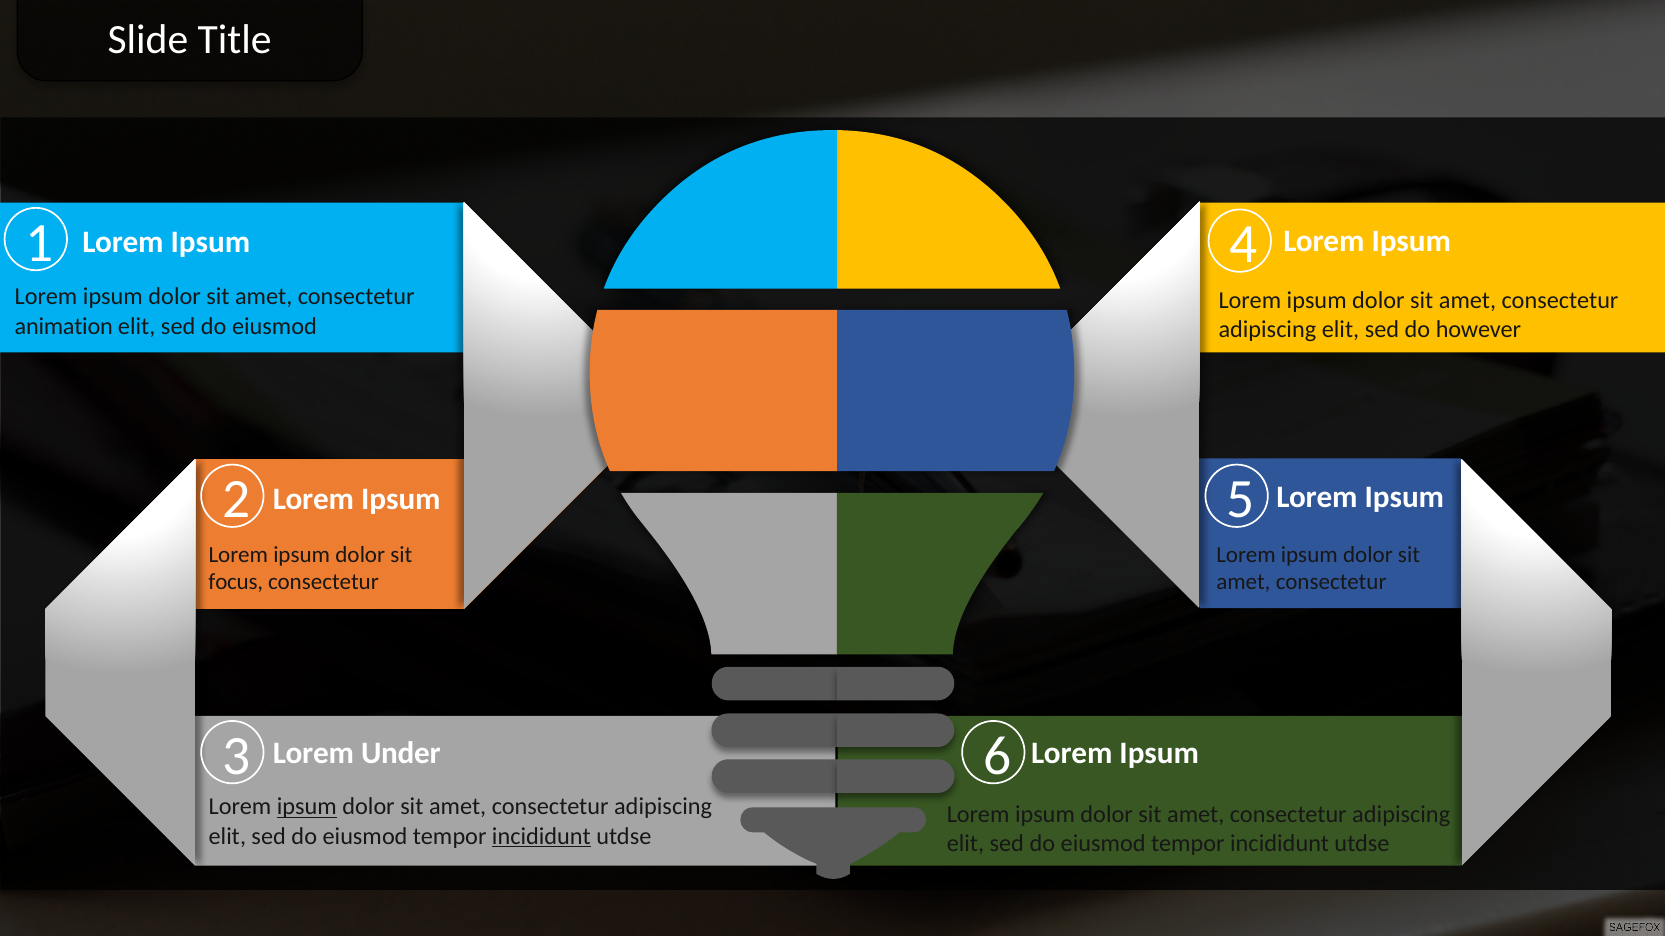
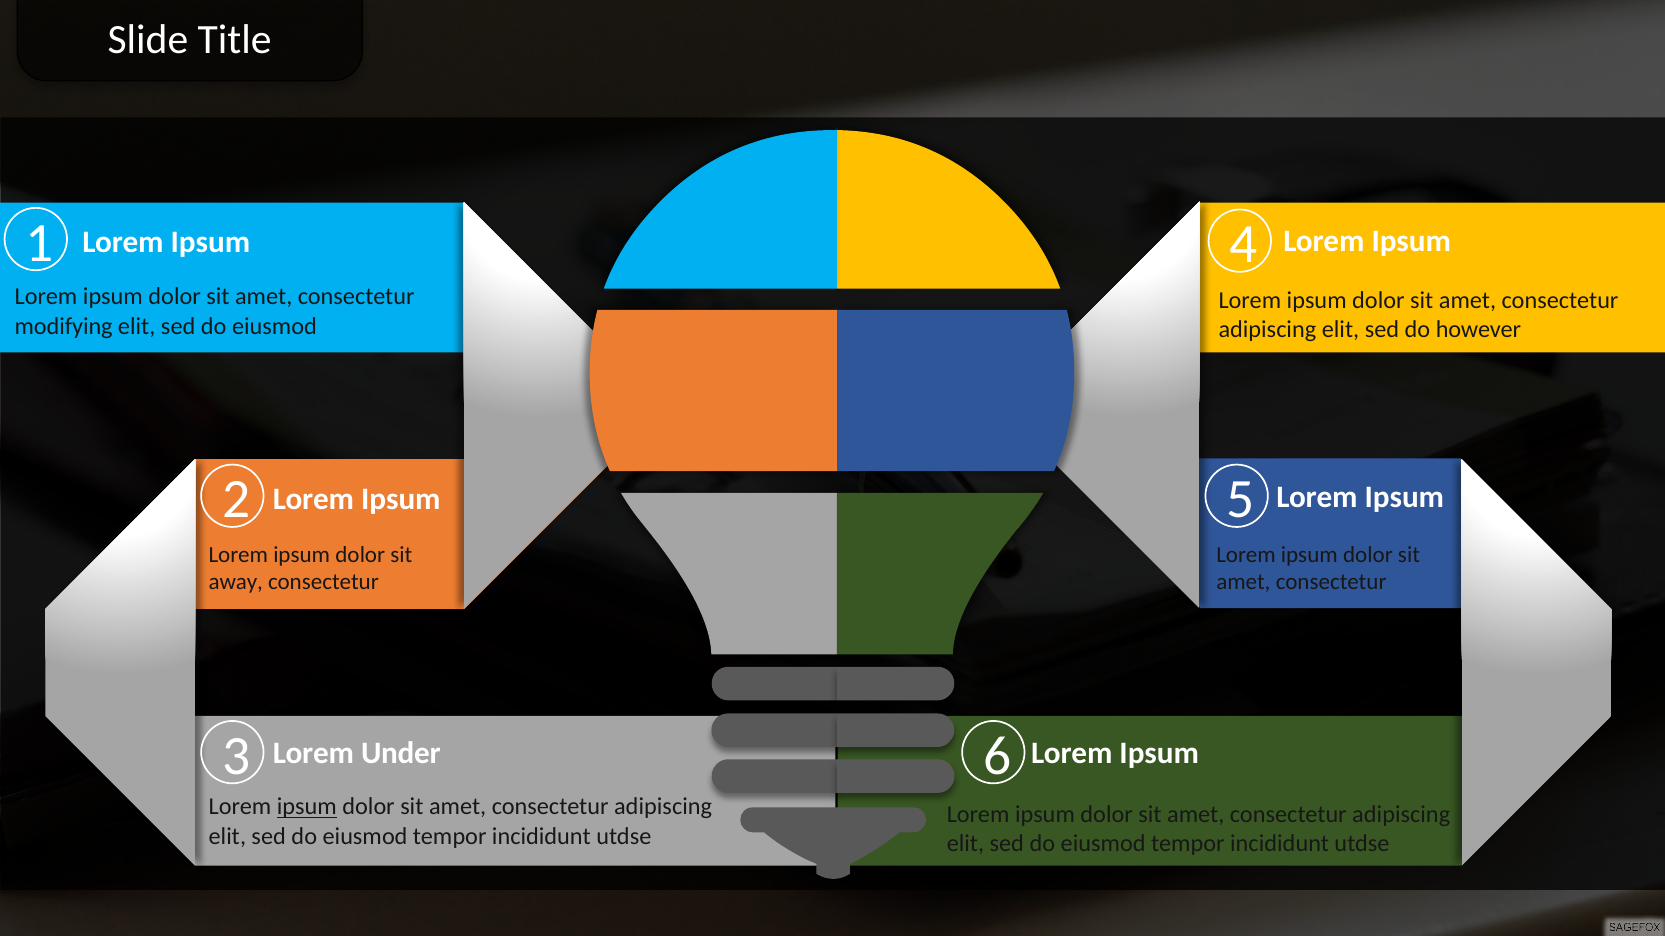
animation: animation -> modifying (64, 326)
focus: focus -> away (236, 583)
incididunt underline: present -> none (541, 837)
